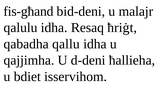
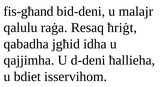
qalulu idha: idha -> raġa (54, 28)
qallu: qallu -> jgħid (66, 44)
